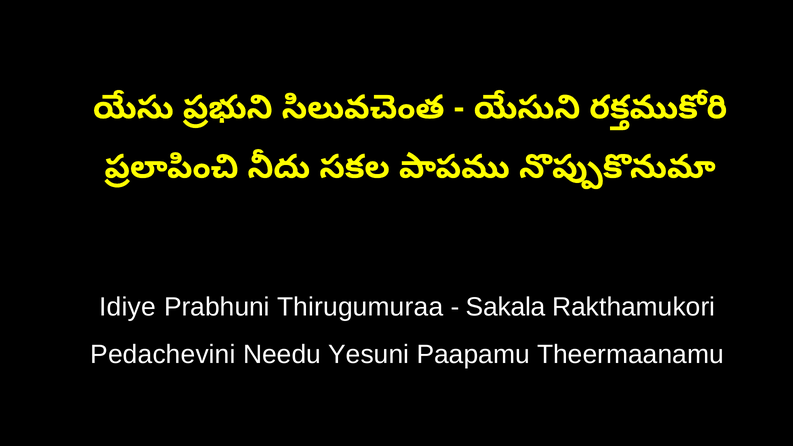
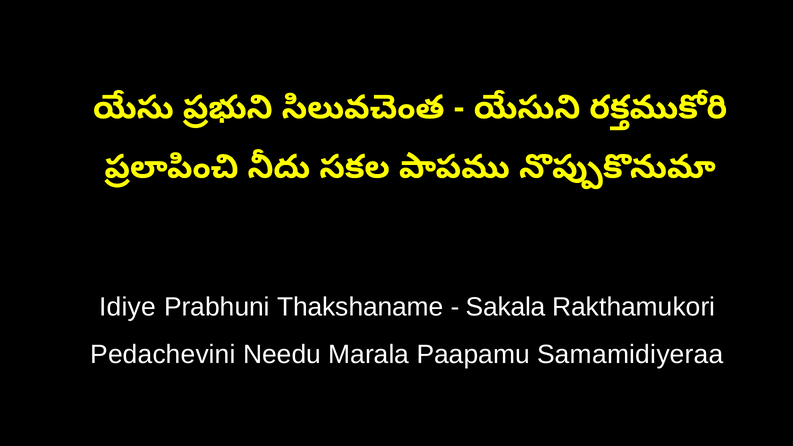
Thirugumuraa: Thirugumuraa -> Thakshaname (360, 307)
Yesuni: Yesuni -> Marala (369, 355)
Theermaanamu: Theermaanamu -> Samamidiyeraa (630, 355)
